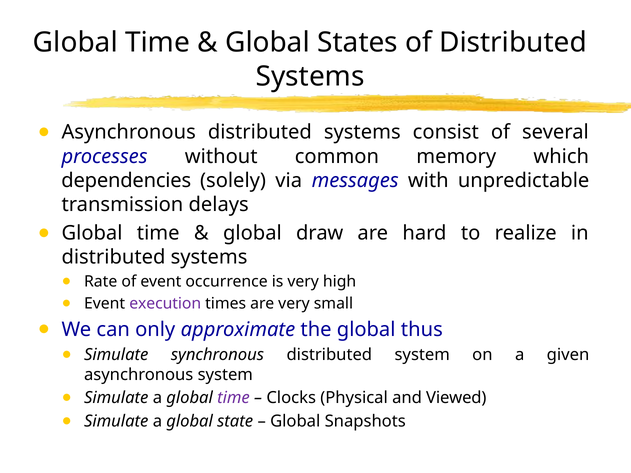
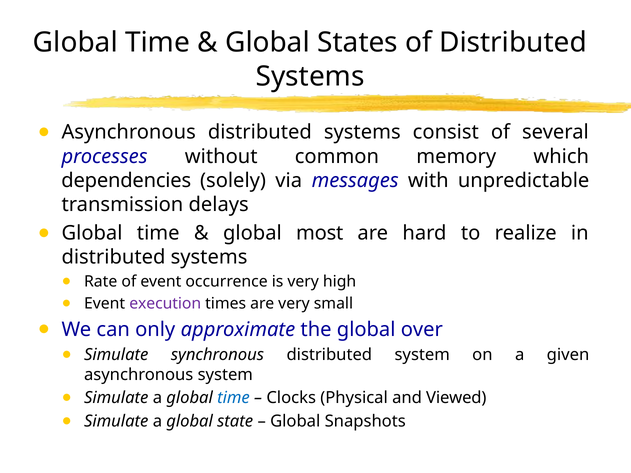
draw: draw -> most (320, 233)
thus: thus -> over (422, 330)
time colour: purple -> blue (233, 398)
